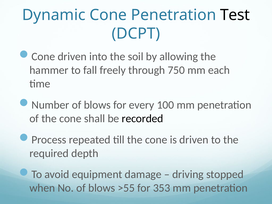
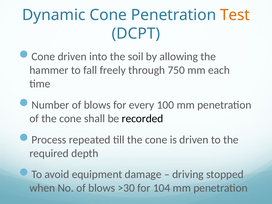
Test colour: black -> orange (235, 15)
>55: >55 -> >30 (126, 188)
353: 353 -> 104 (162, 188)
